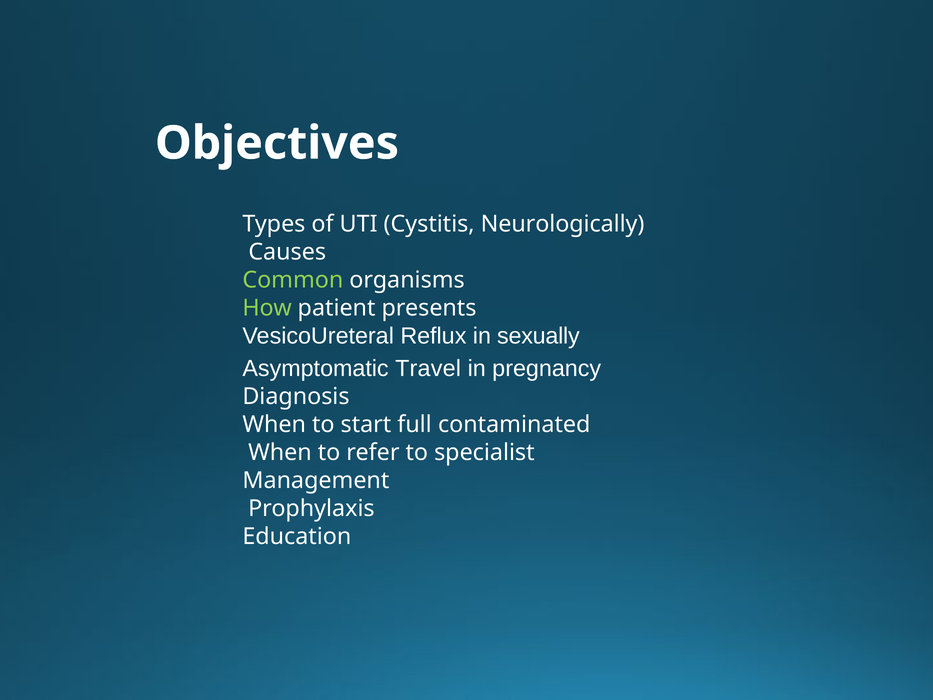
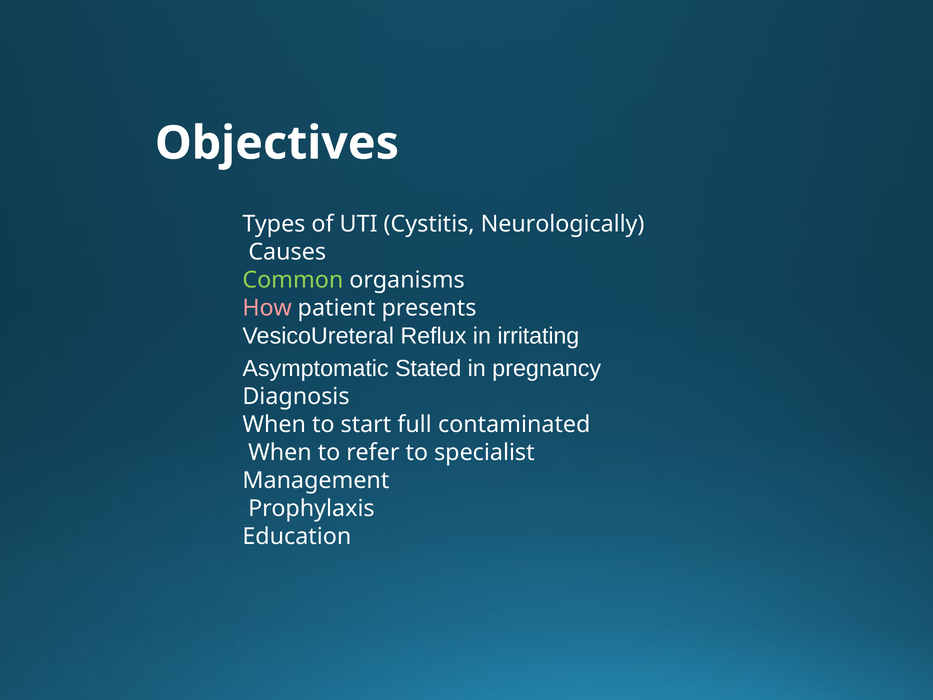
How colour: light green -> pink (267, 308)
sexually: sexually -> irritating (538, 336)
Travel: Travel -> Stated (428, 368)
